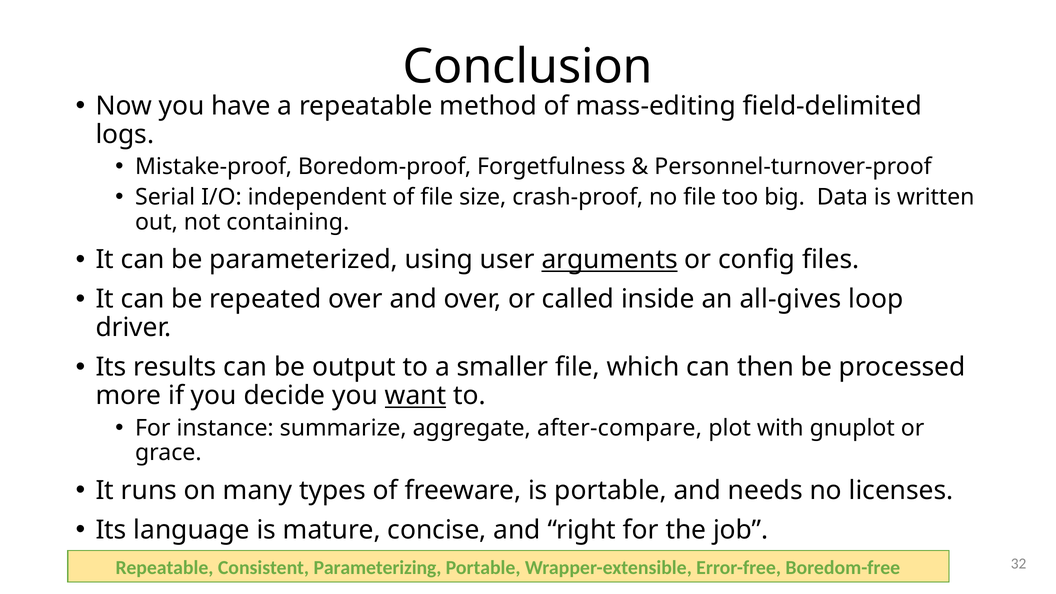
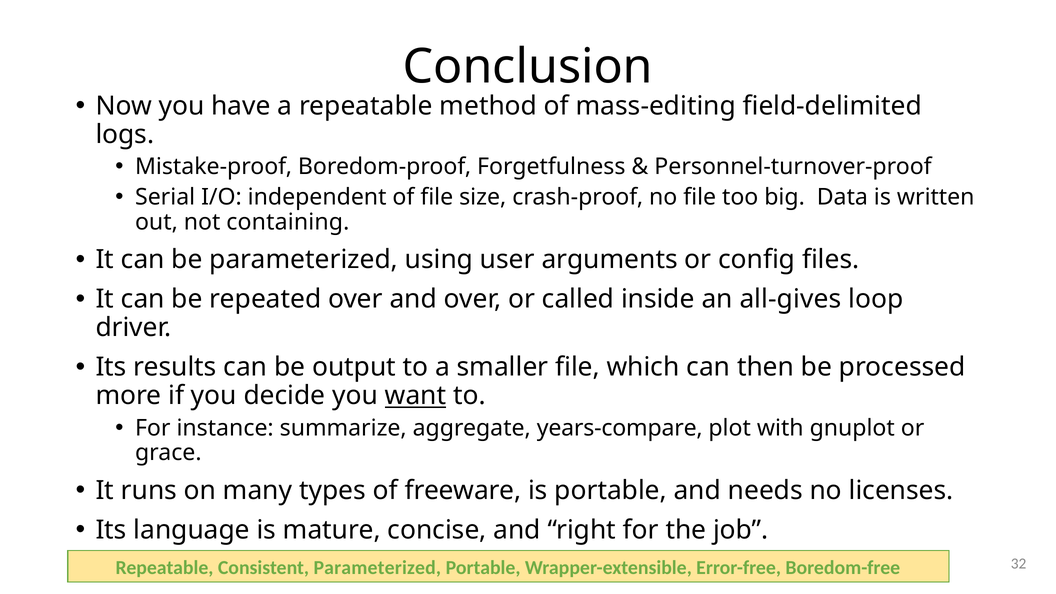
arguments underline: present -> none (610, 260)
after-compare: after-compare -> years-compare (620, 428)
Consistent Parameterizing: Parameterizing -> Parameterized (377, 568)
